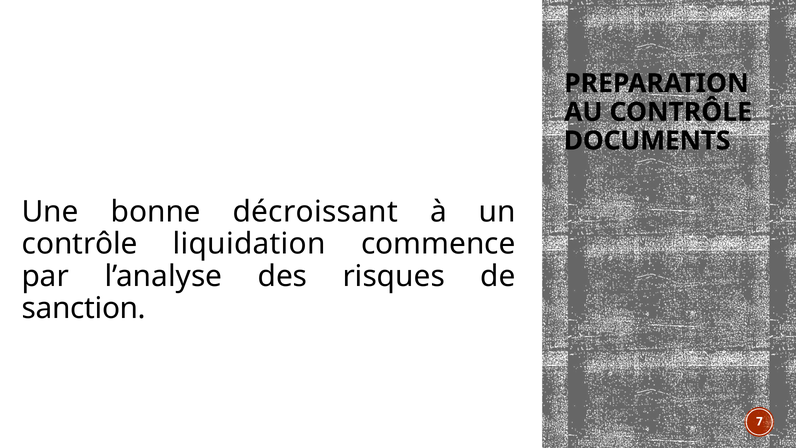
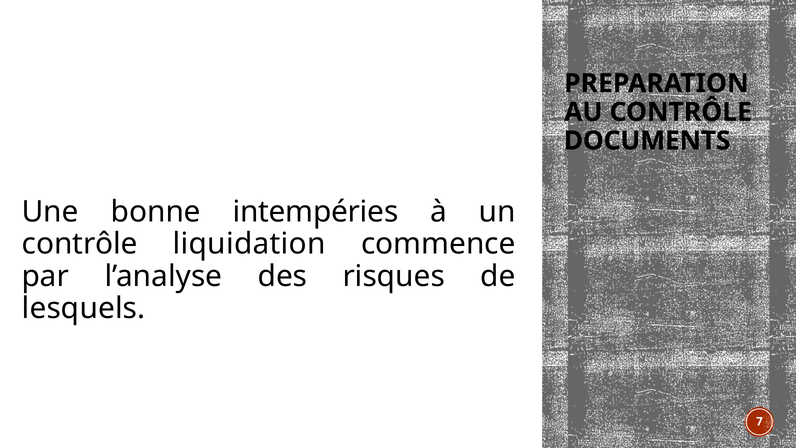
décroissant: décroissant -> intempéries (316, 212)
sanction: sanction -> lesquels (84, 308)
